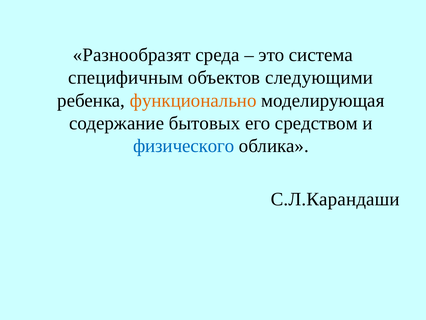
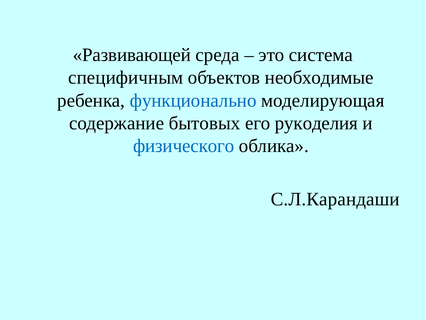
Разнообразят: Разнообразят -> Развивающей (132, 55)
следующими: следующими -> необходимые (319, 78)
функционально colour: orange -> blue (193, 100)
средством: средством -> рукоделия (316, 123)
